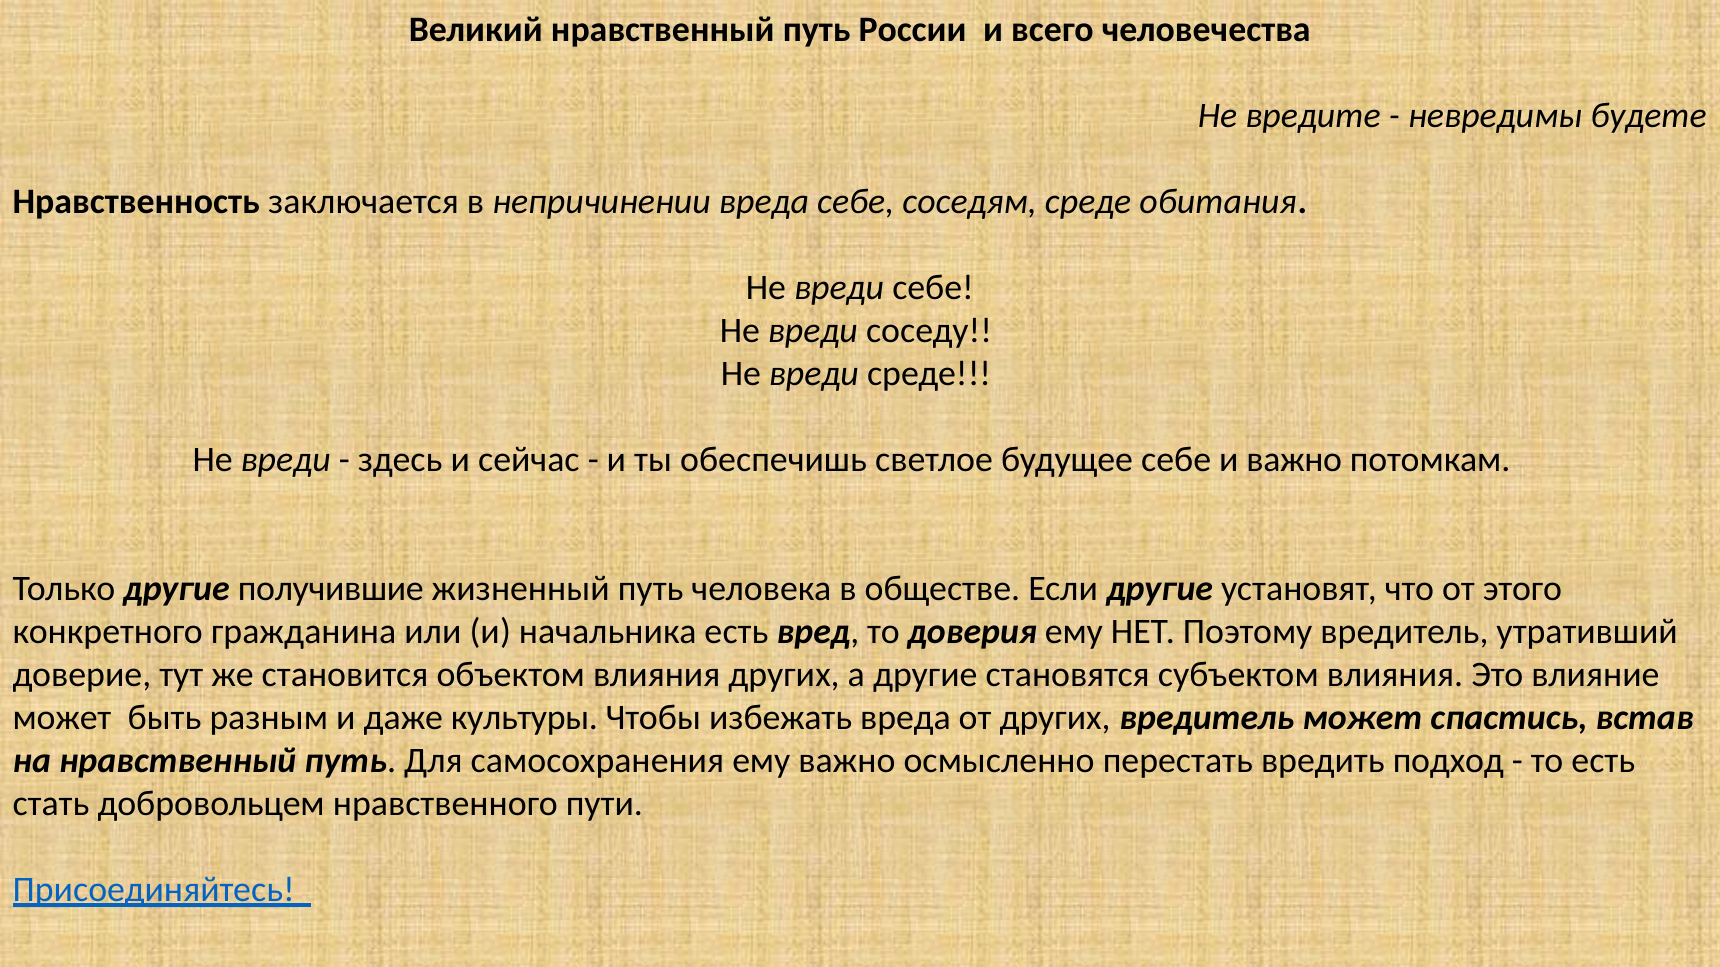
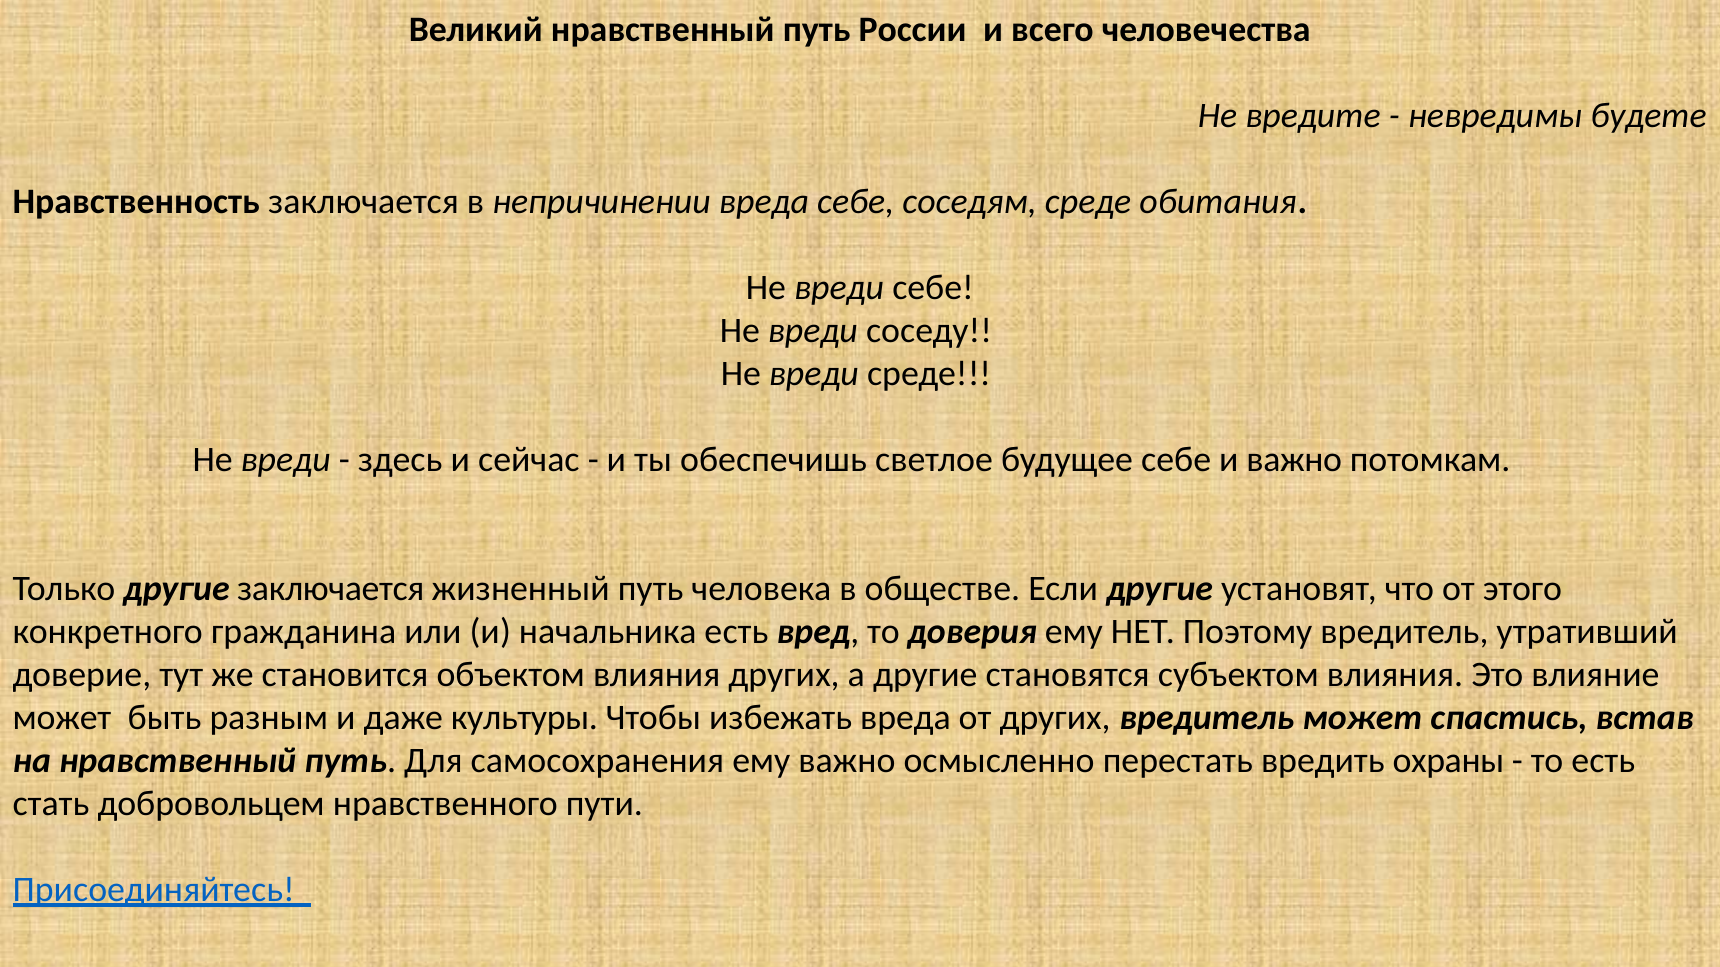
другие получившие: получившие -> заключается (331, 589)
подход: подход -> охраны (1448, 761)
